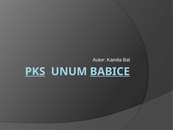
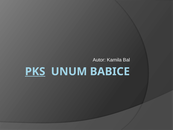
BABICE underline: present -> none (110, 71)
